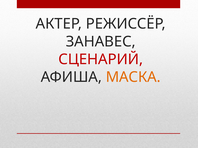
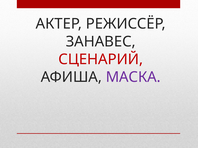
МАСКА colour: orange -> purple (133, 77)
